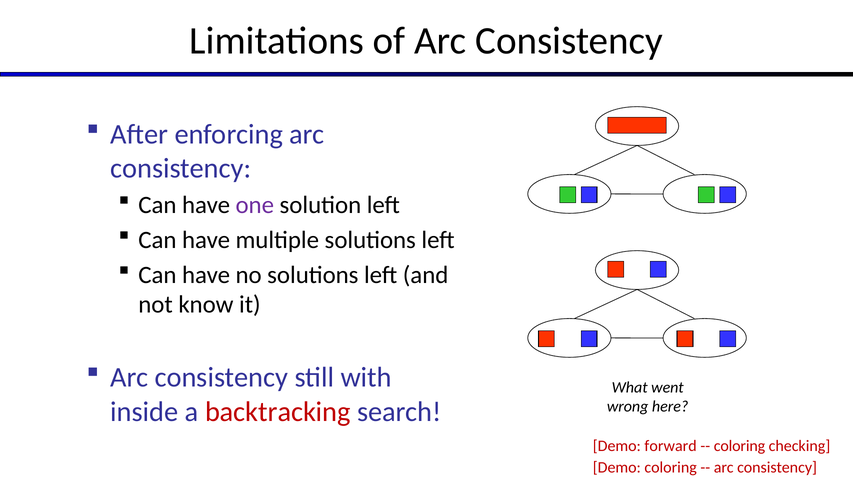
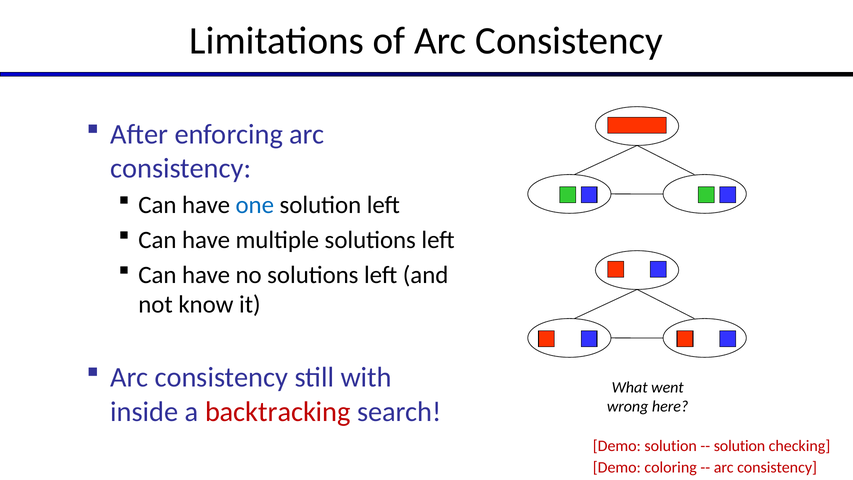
one colour: purple -> blue (255, 205)
Demo forward: forward -> solution (671, 446)
coloring: coloring -> solution (740, 446)
